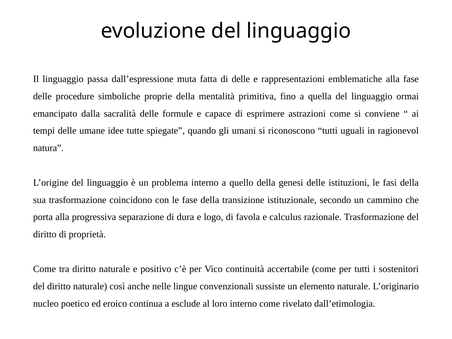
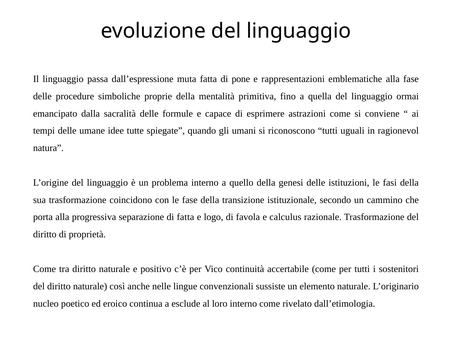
di delle: delle -> pone (241, 79)
di dura: dura -> fatta (185, 217)
